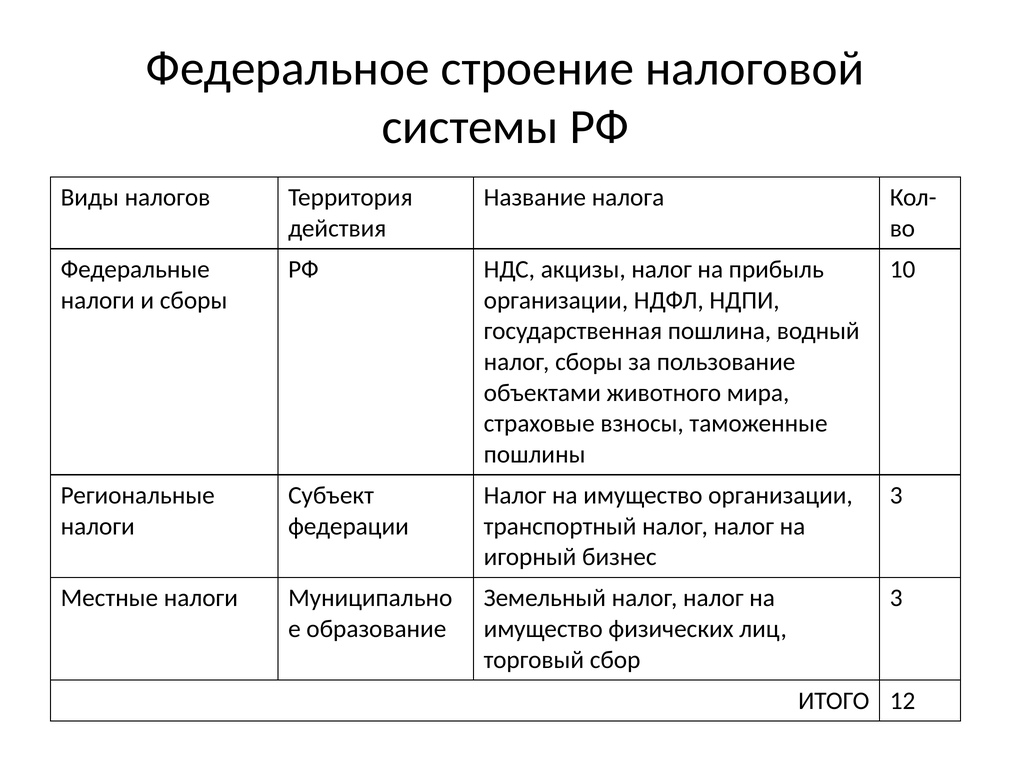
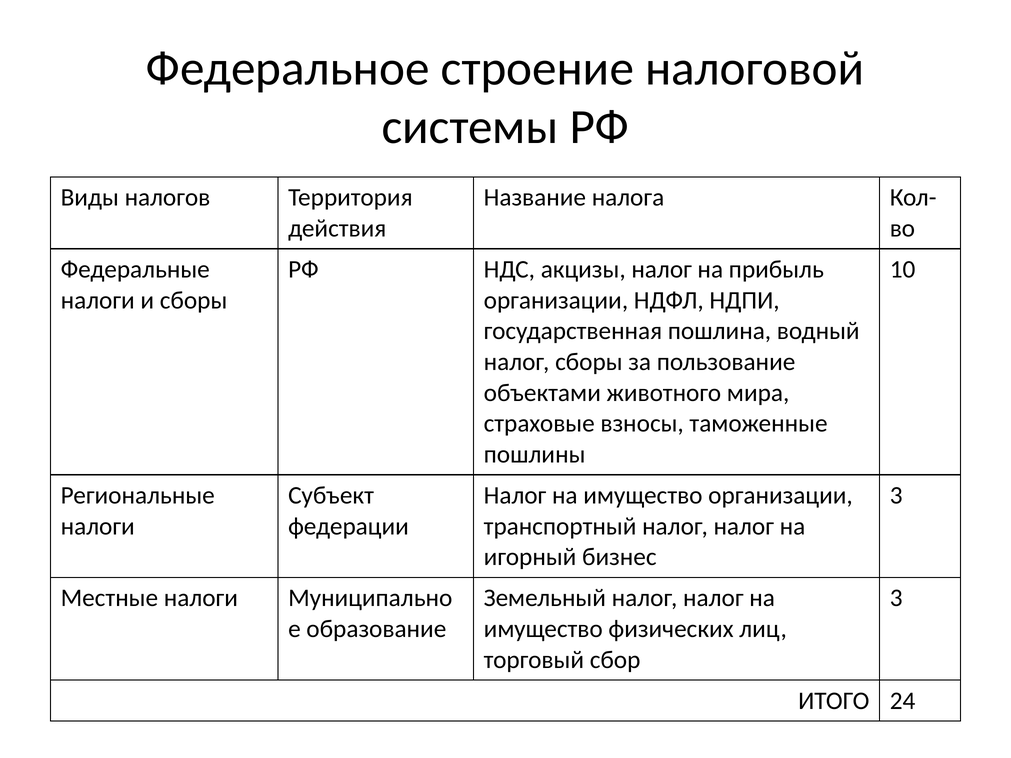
12: 12 -> 24 (903, 701)
